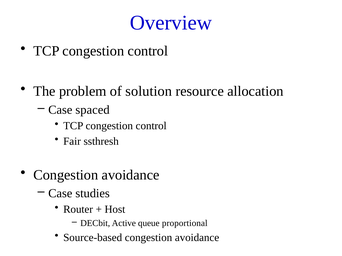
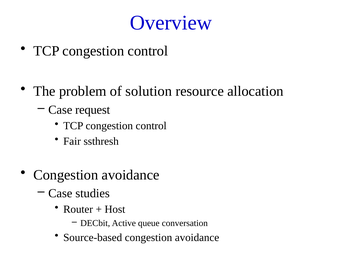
spaced: spaced -> request (93, 110)
proportional: proportional -> conversation (185, 224)
